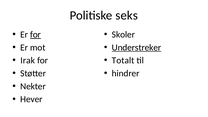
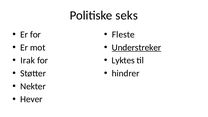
for underline: present -> none (35, 35)
Skoler: Skoler -> Fleste (123, 35)
Totalt: Totalt -> Lyktes (123, 60)
